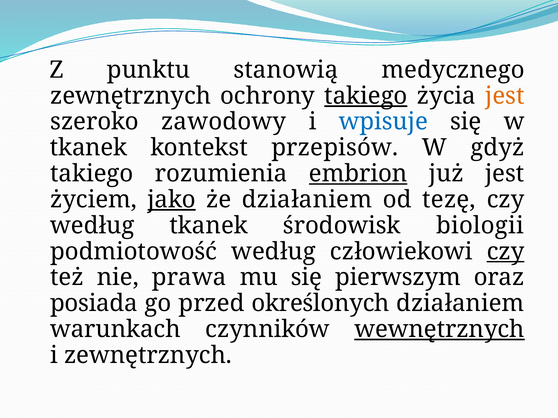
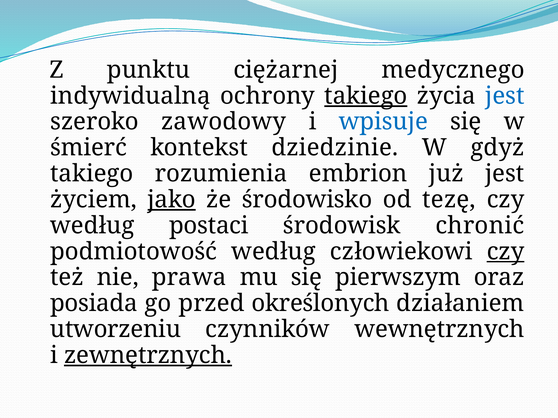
stanowią: stanowią -> ciężarnej (286, 70)
zewnętrznych: zewnętrznych -> indywidualną (130, 96)
jest colour: orange -> blue (505, 96)
tkanek: tkanek -> śmierć (89, 148)
przepisów: przepisów -> dziedzinie (335, 148)
embrion underline: present -> none (358, 174)
że działaniem: działaniem -> środowisko (307, 200)
według tkanek: tkanek -> postaci (209, 226)
biologii: biologii -> chronić (480, 226)
warunkach: warunkach -> utworzeniu (116, 330)
wewnętrznych underline: present -> none (439, 330)
zewnętrznych underline: none -> present (148, 356)
